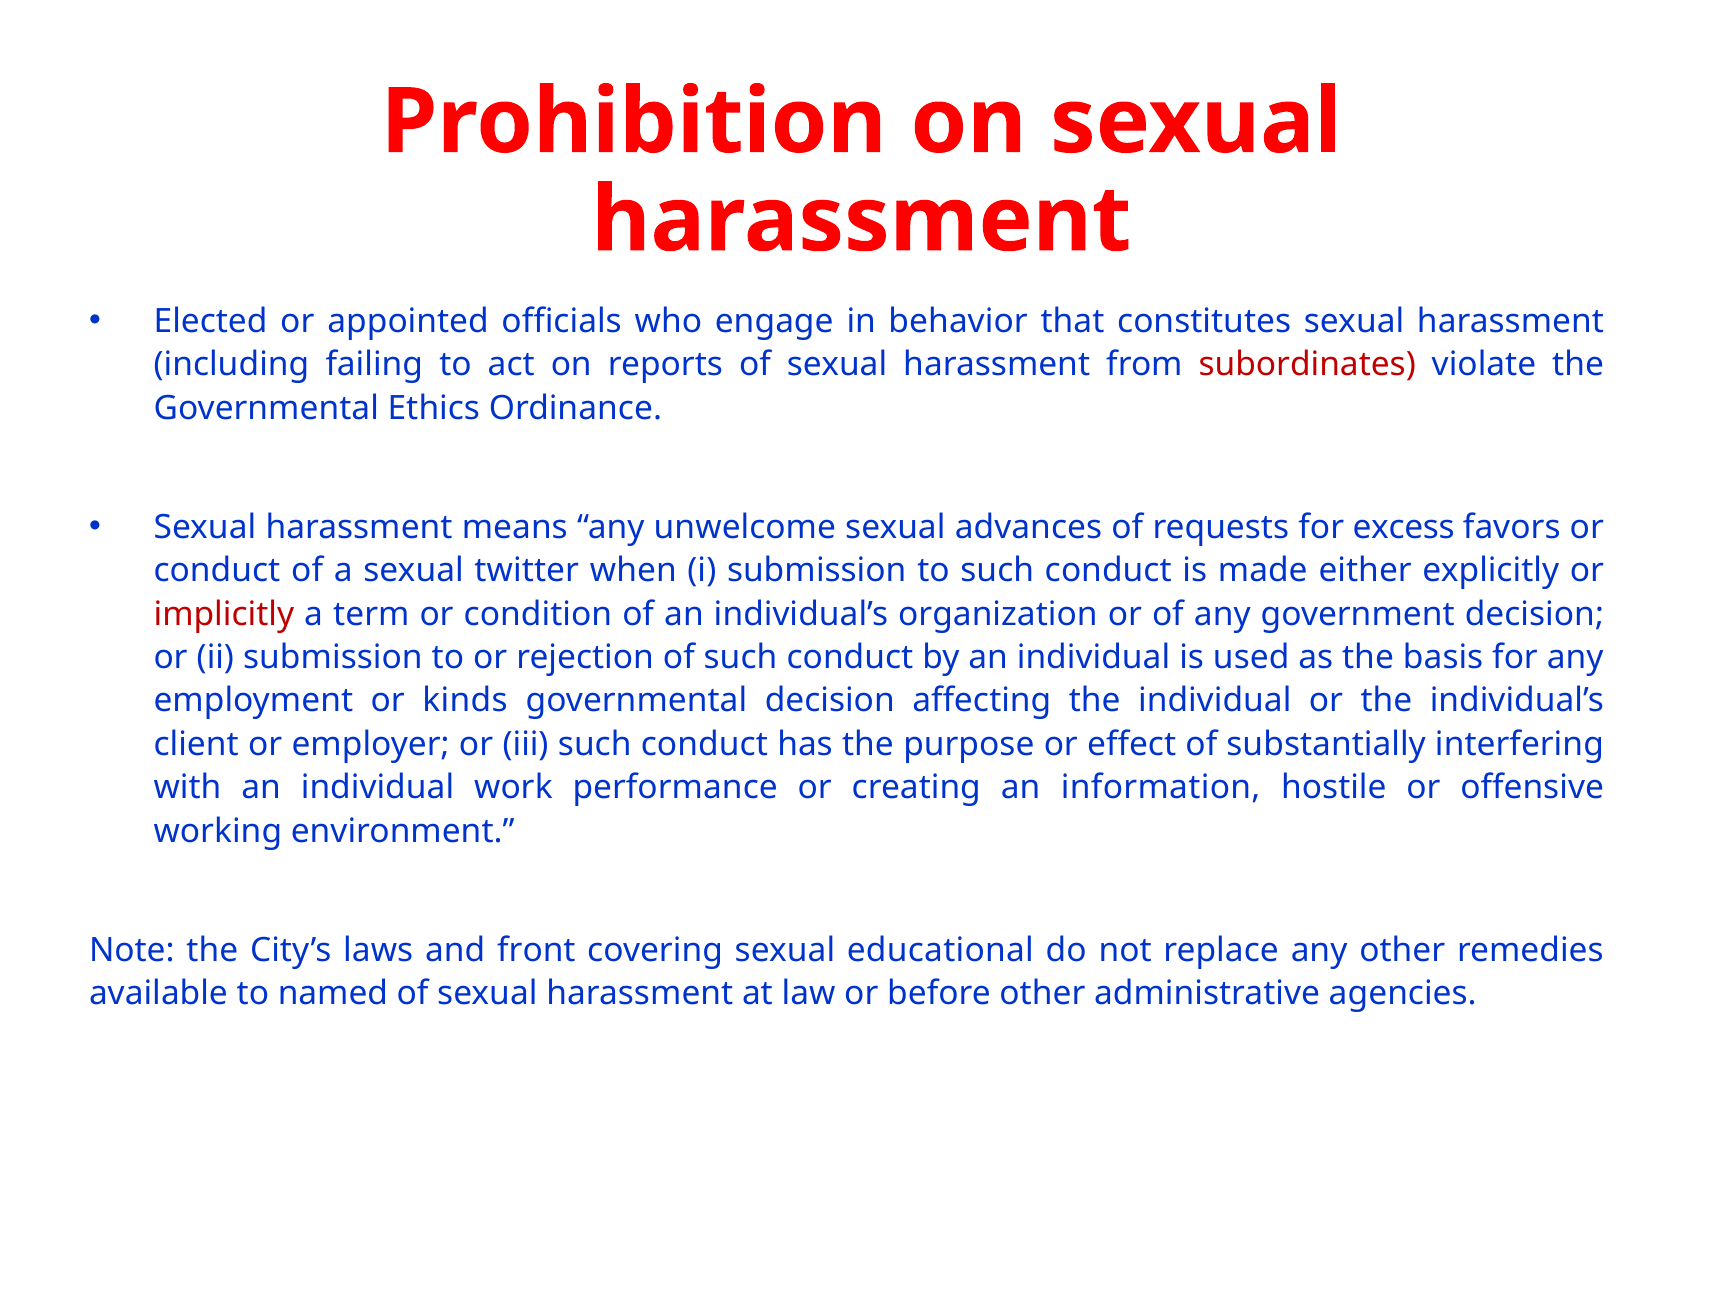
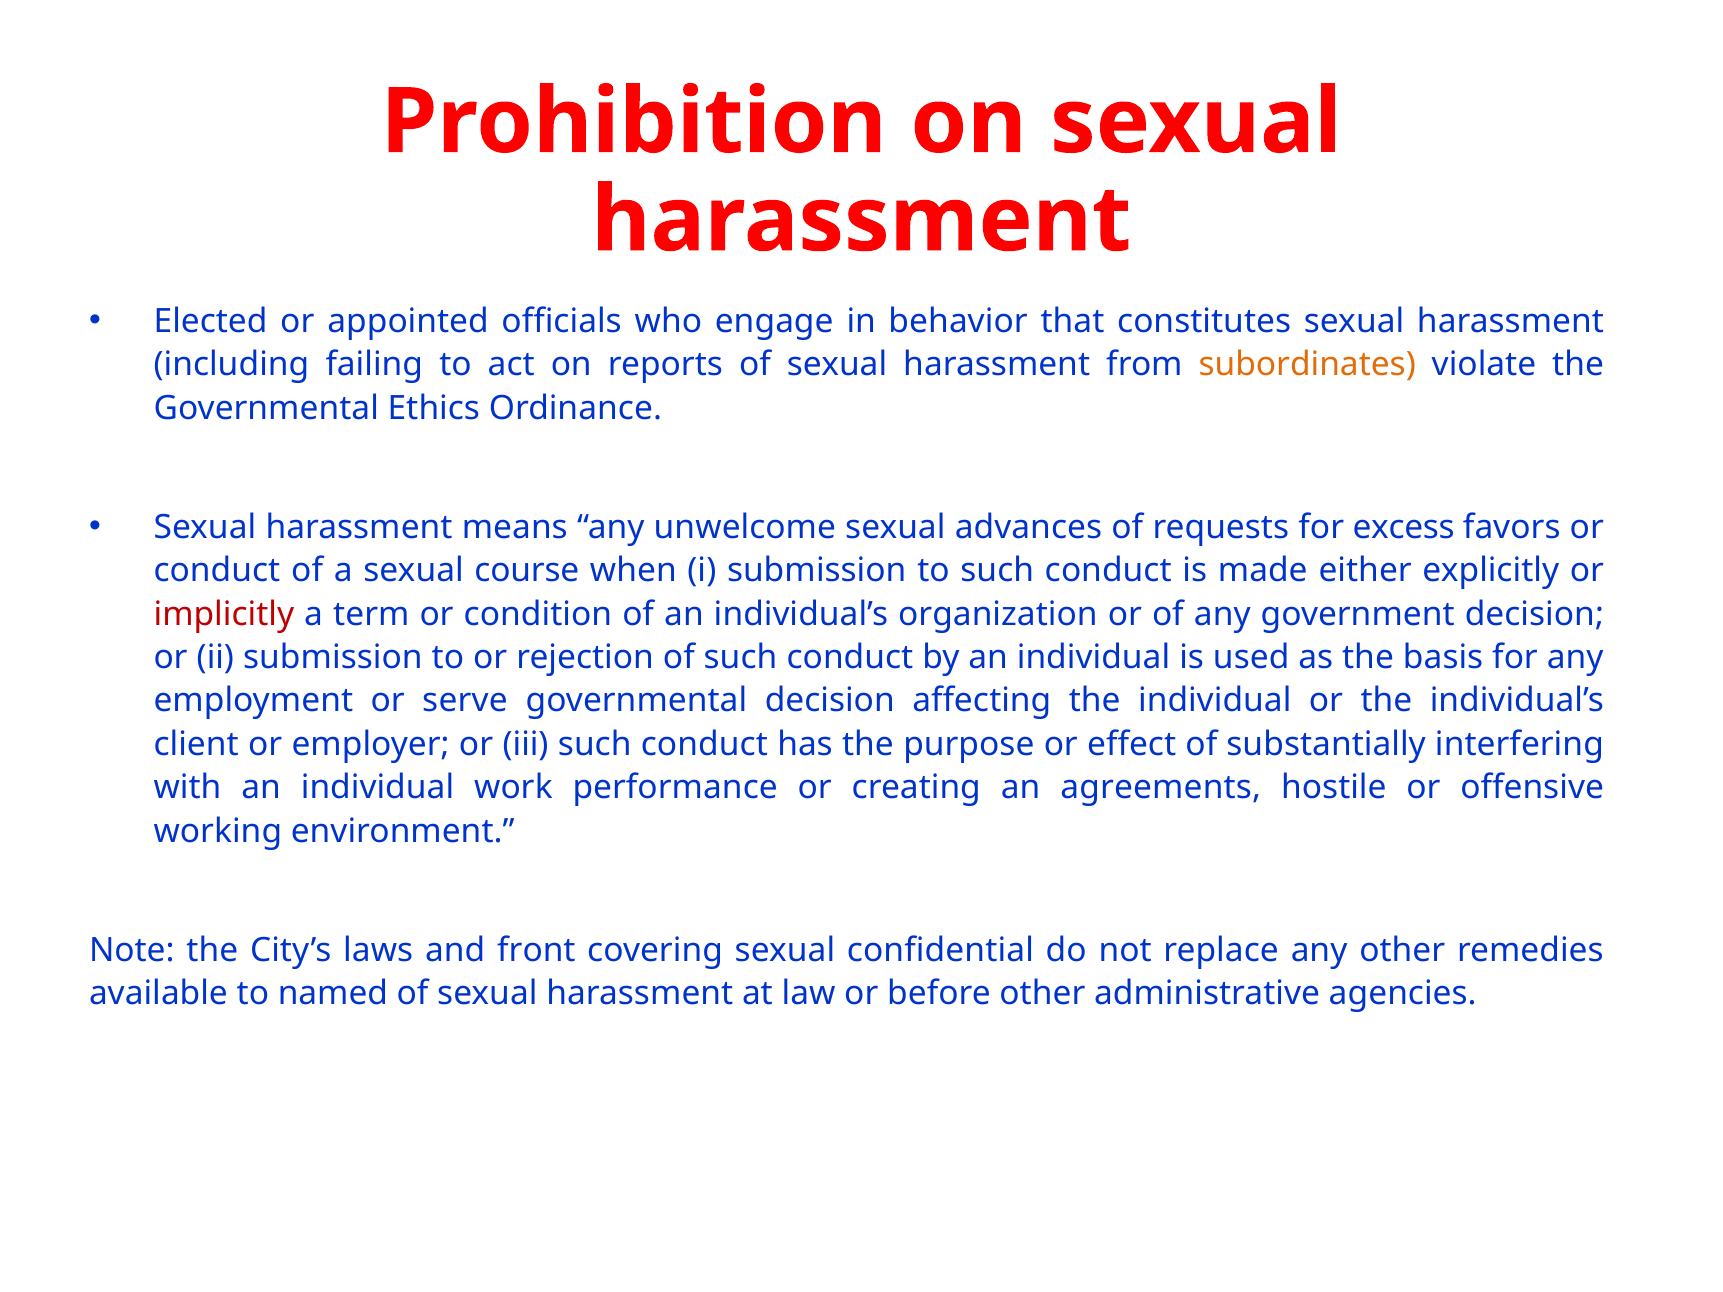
subordinates colour: red -> orange (1307, 365)
twitter: twitter -> course (527, 571)
kinds: kinds -> serve (465, 701)
information: information -> agreements (1161, 788)
educational: educational -> confidential (940, 950)
